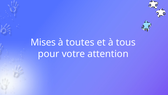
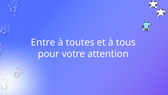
Mises: Mises -> Entre (43, 42)
